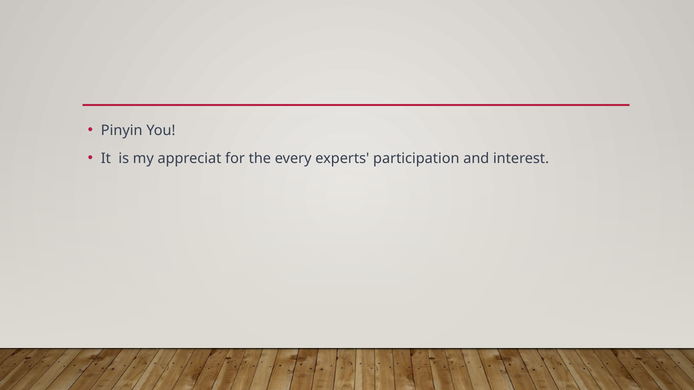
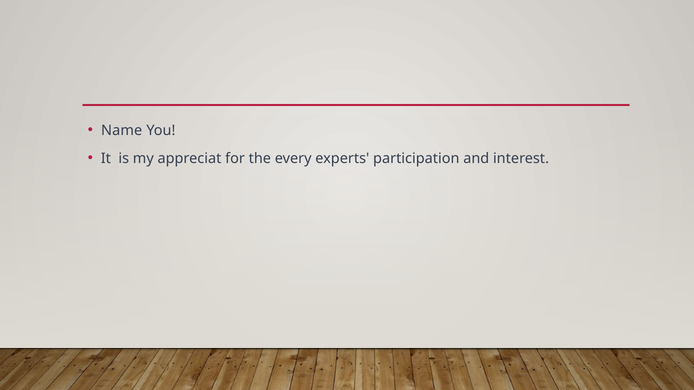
Pinyin: Pinyin -> Name (122, 130)
